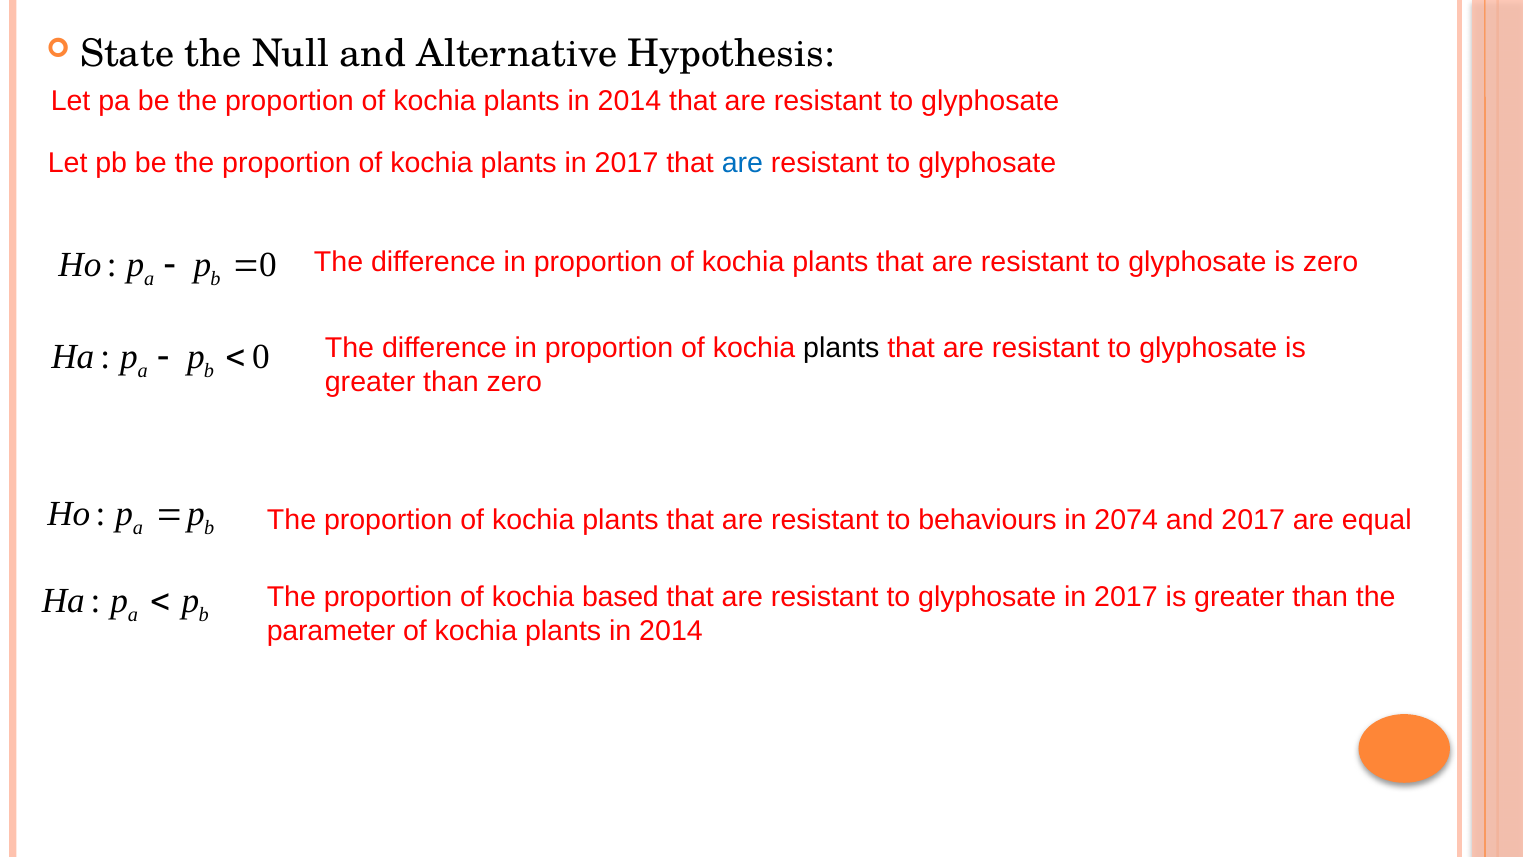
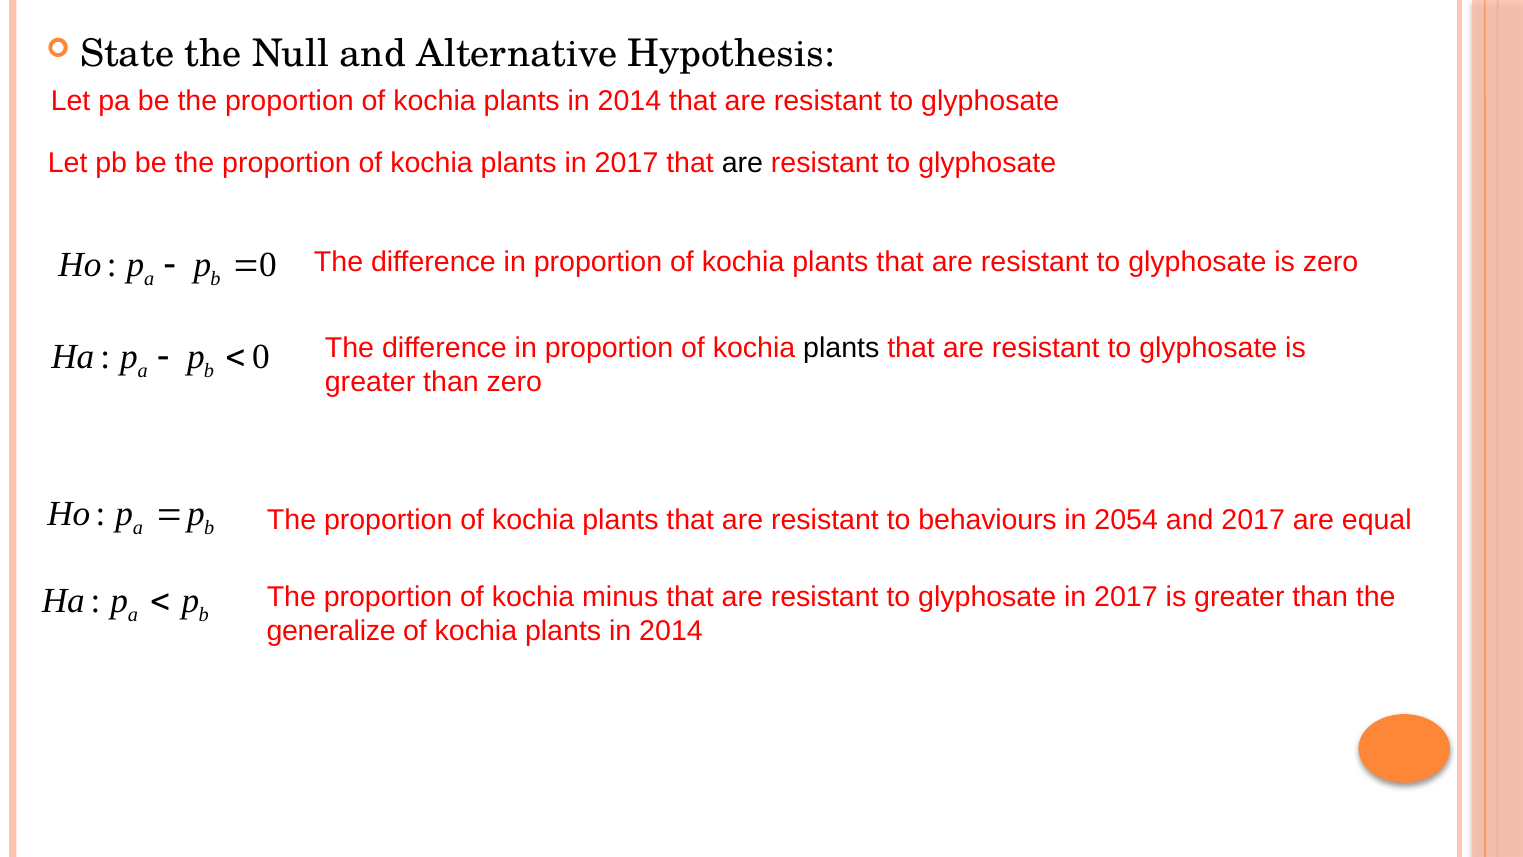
are colour: blue -> black (742, 163)
2074: 2074 -> 2054 (1126, 520)
based: based -> minus (620, 596)
parameter: parameter -> generalize (331, 631)
